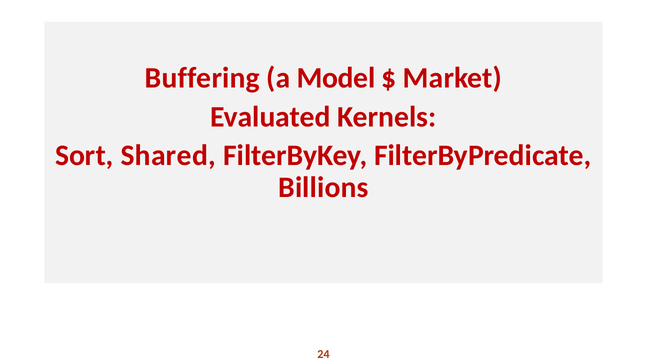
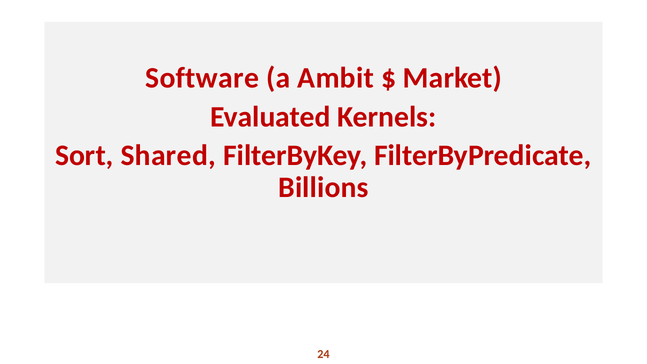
Buffering: Buffering -> Software (202, 78)
Model: Model -> Ambit (336, 78)
